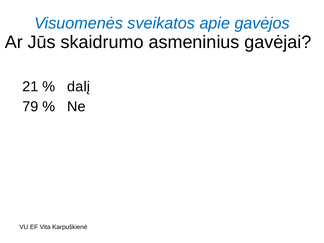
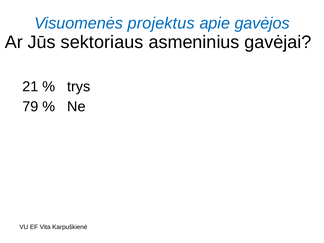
sveikatos: sveikatos -> projektus (161, 23)
skaidrumo: skaidrumo -> sektoriaus (102, 42)
dalį: dalį -> trys (79, 87)
